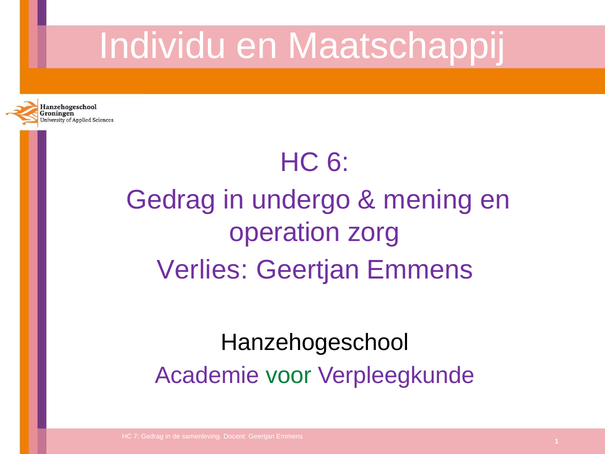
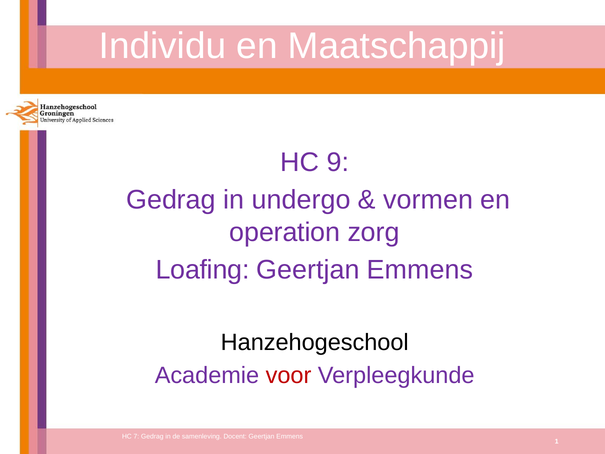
6: 6 -> 9 (338, 162)
mening: mening -> vormen (428, 200)
Verlies: Verlies -> Loafing (203, 270)
voor colour: green -> red (288, 375)
